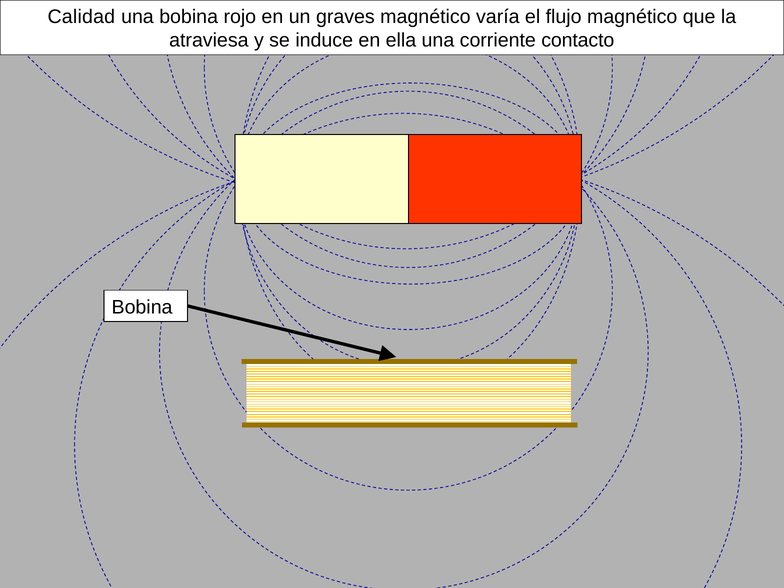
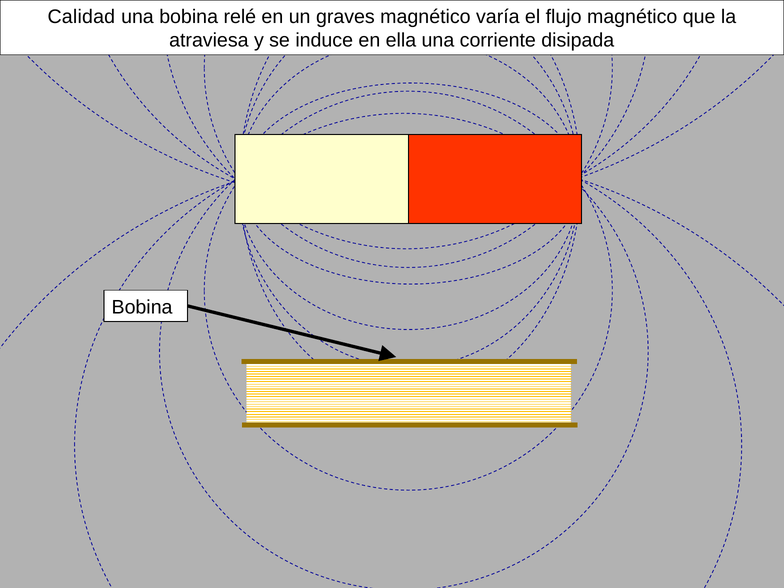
rojo: rojo -> relé (240, 17)
contacto: contacto -> disipada (578, 40)
